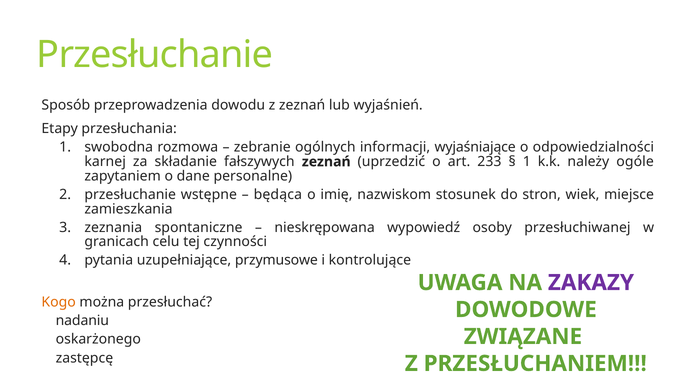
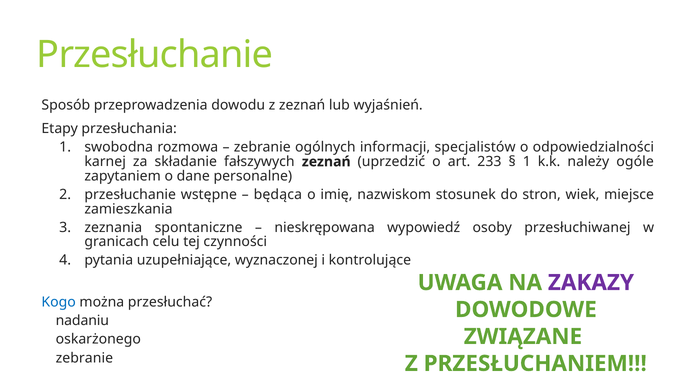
wyjaśniające: wyjaśniające -> specjalistów (475, 147)
przymusowe: przymusowe -> wyznaczonej (276, 260)
Kogo colour: orange -> blue (59, 302)
zastępcę: zastępcę -> zebranie (84, 358)
